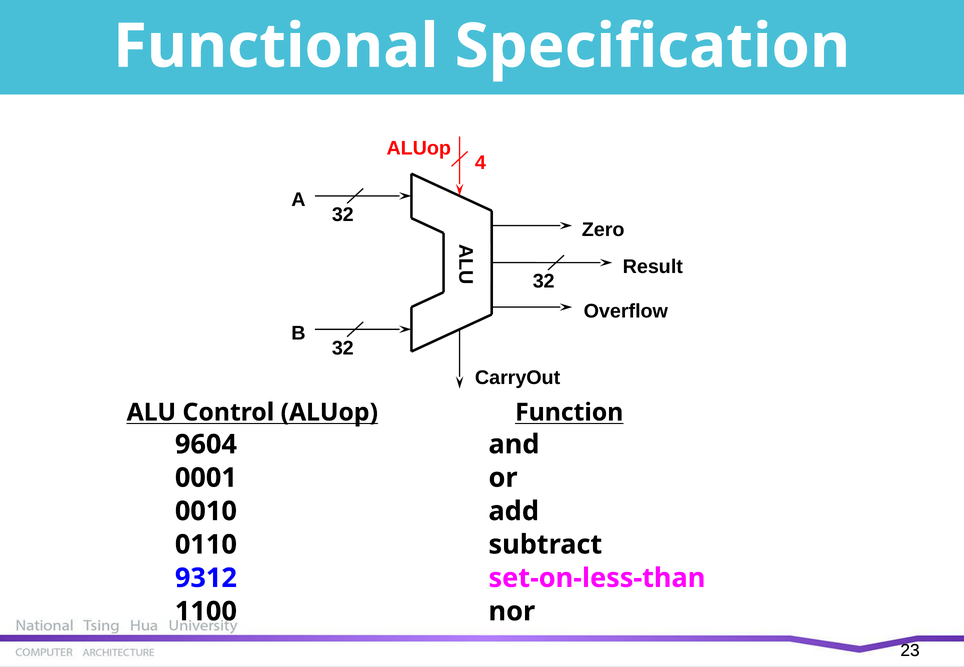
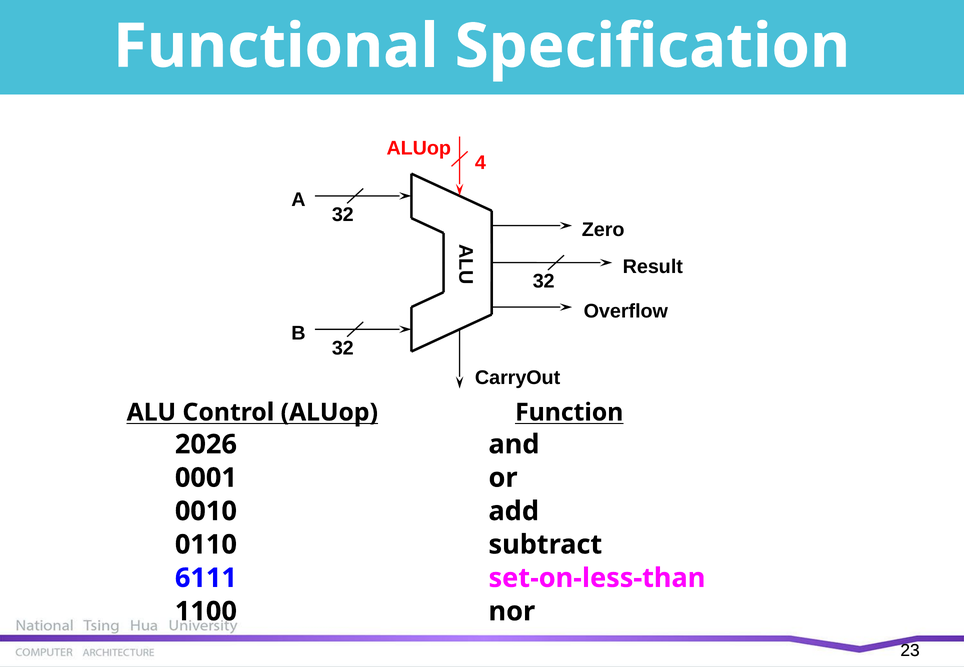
9604: 9604 -> 2026 (206, 445)
9312: 9312 -> 6111 (206, 578)
